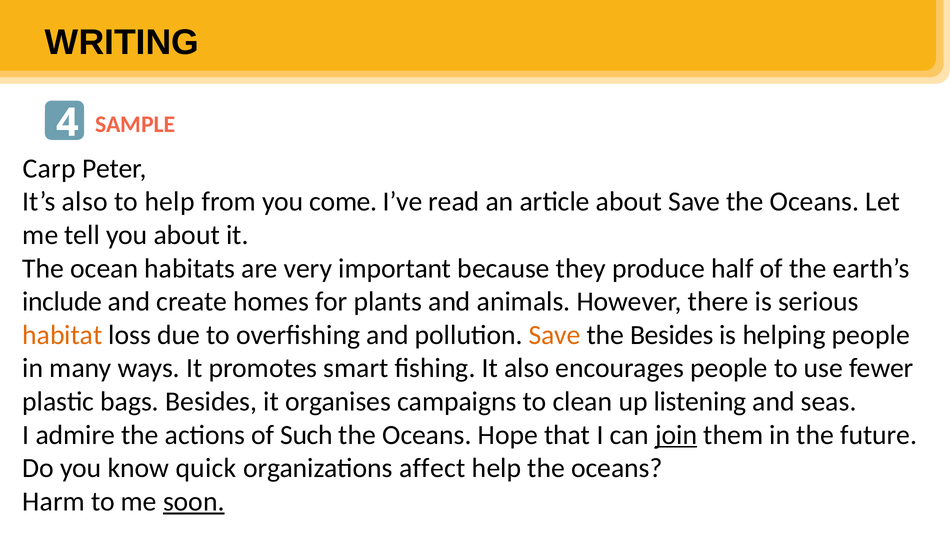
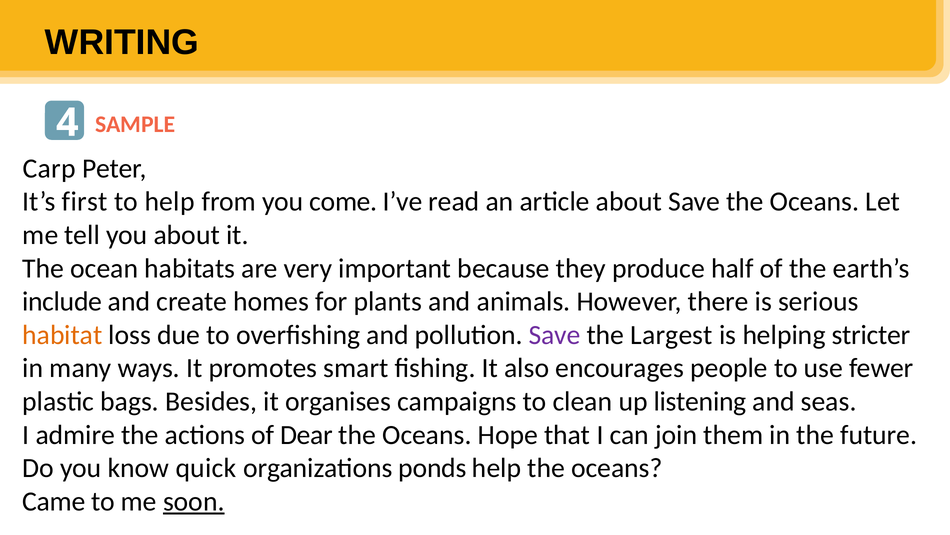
It’s also: also -> first (85, 202)
Save colour: orange -> purple (555, 335)
the Besides: Besides -> Largest (672, 335)
helping people: people -> stricter (871, 335)
Such: Such -> Dear (307, 434)
join underline: present -> none (676, 434)
affect: affect -> ponds (432, 468)
Harm: Harm -> Came (54, 501)
